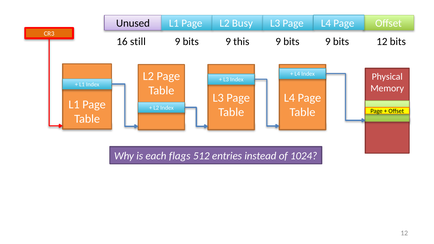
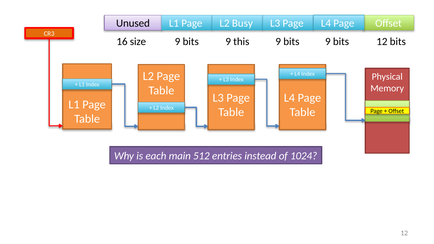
still: still -> size (138, 42)
flags: flags -> main (180, 156)
